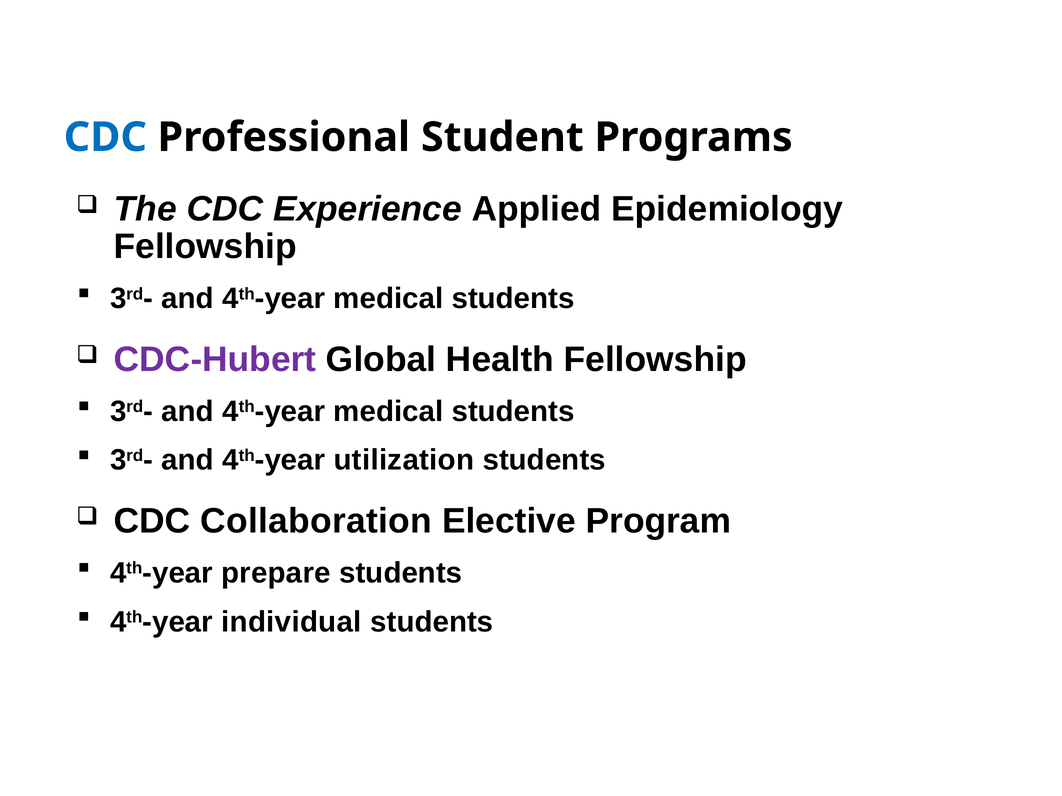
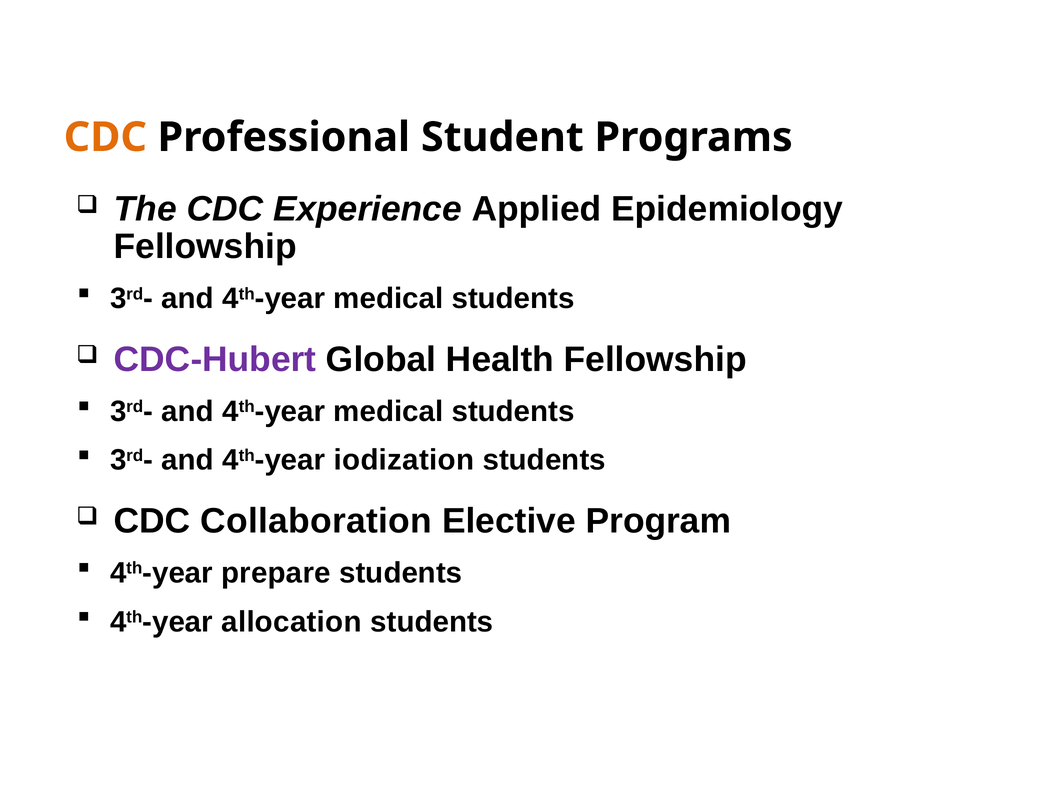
CDC colour: blue -> orange (105, 137)
utilization: utilization -> iodization (404, 461)
individual: individual -> allocation (291, 622)
